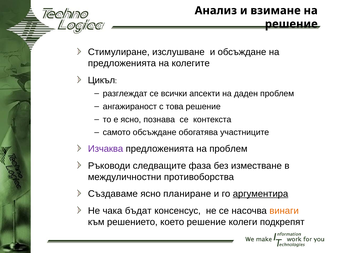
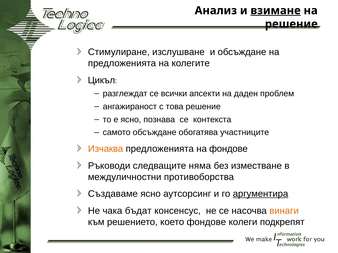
взимане underline: none -> present (276, 11)
Изчаква colour: purple -> orange (106, 149)
на проблем: проблем -> фондове (228, 149)
фаза: фаза -> няма (200, 166)
планиране: планиране -> аутсорсинг (187, 194)
което решение: решение -> фондове (206, 222)
